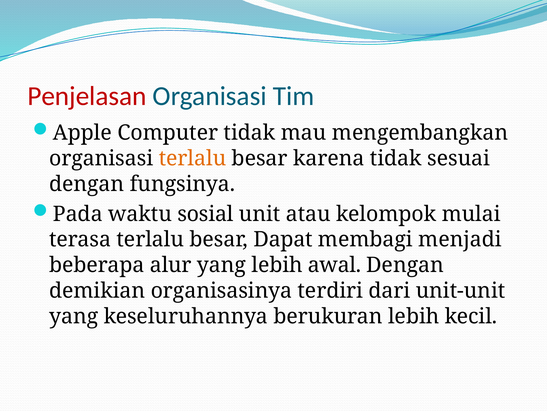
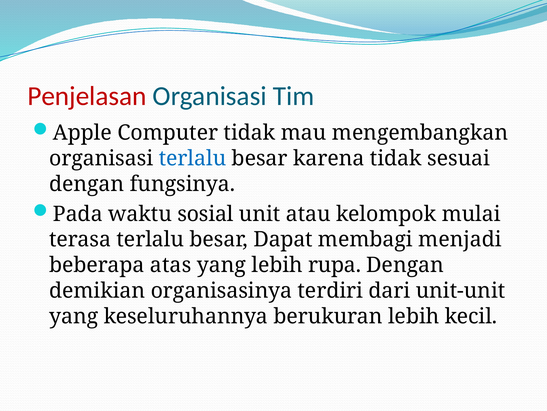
terlalu colour: orange -> blue (192, 158)
alur: alur -> atas (171, 265)
awal: awal -> rupa (335, 265)
